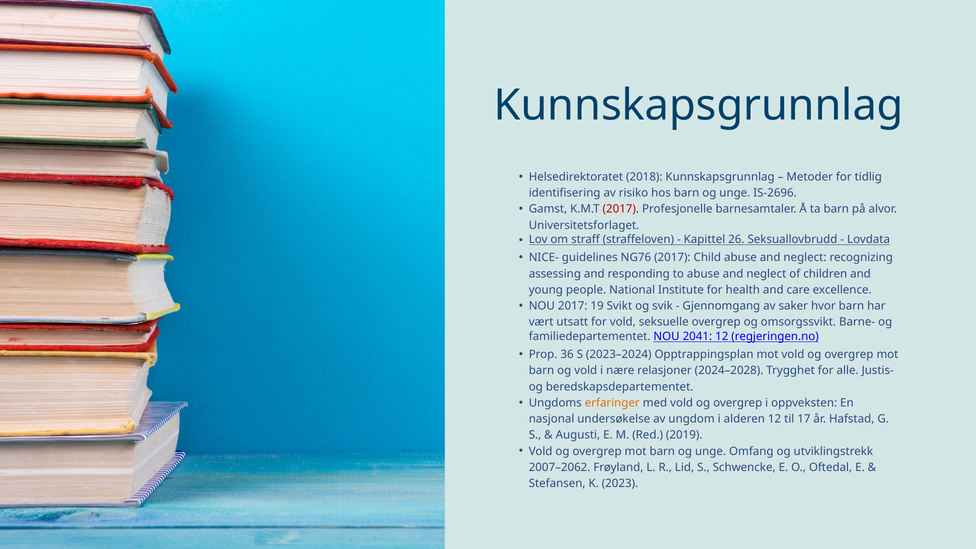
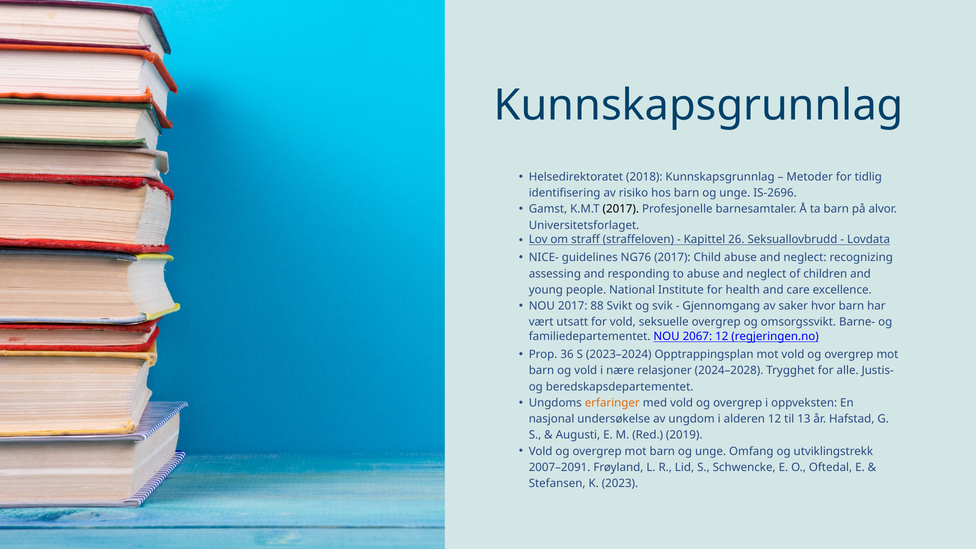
2017 colour: red -> black (621, 209)
19: 19 -> 88 (597, 306)
2041: 2041 -> 2067 (697, 336)
17: 17 -> 13 (804, 419)
2007–2062: 2007–2062 -> 2007–2091 (560, 467)
